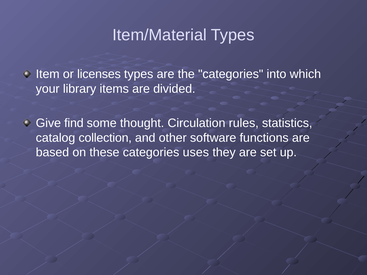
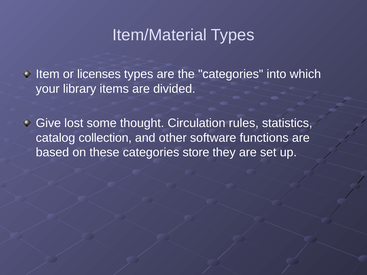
find: find -> lost (74, 123)
uses: uses -> store (196, 153)
